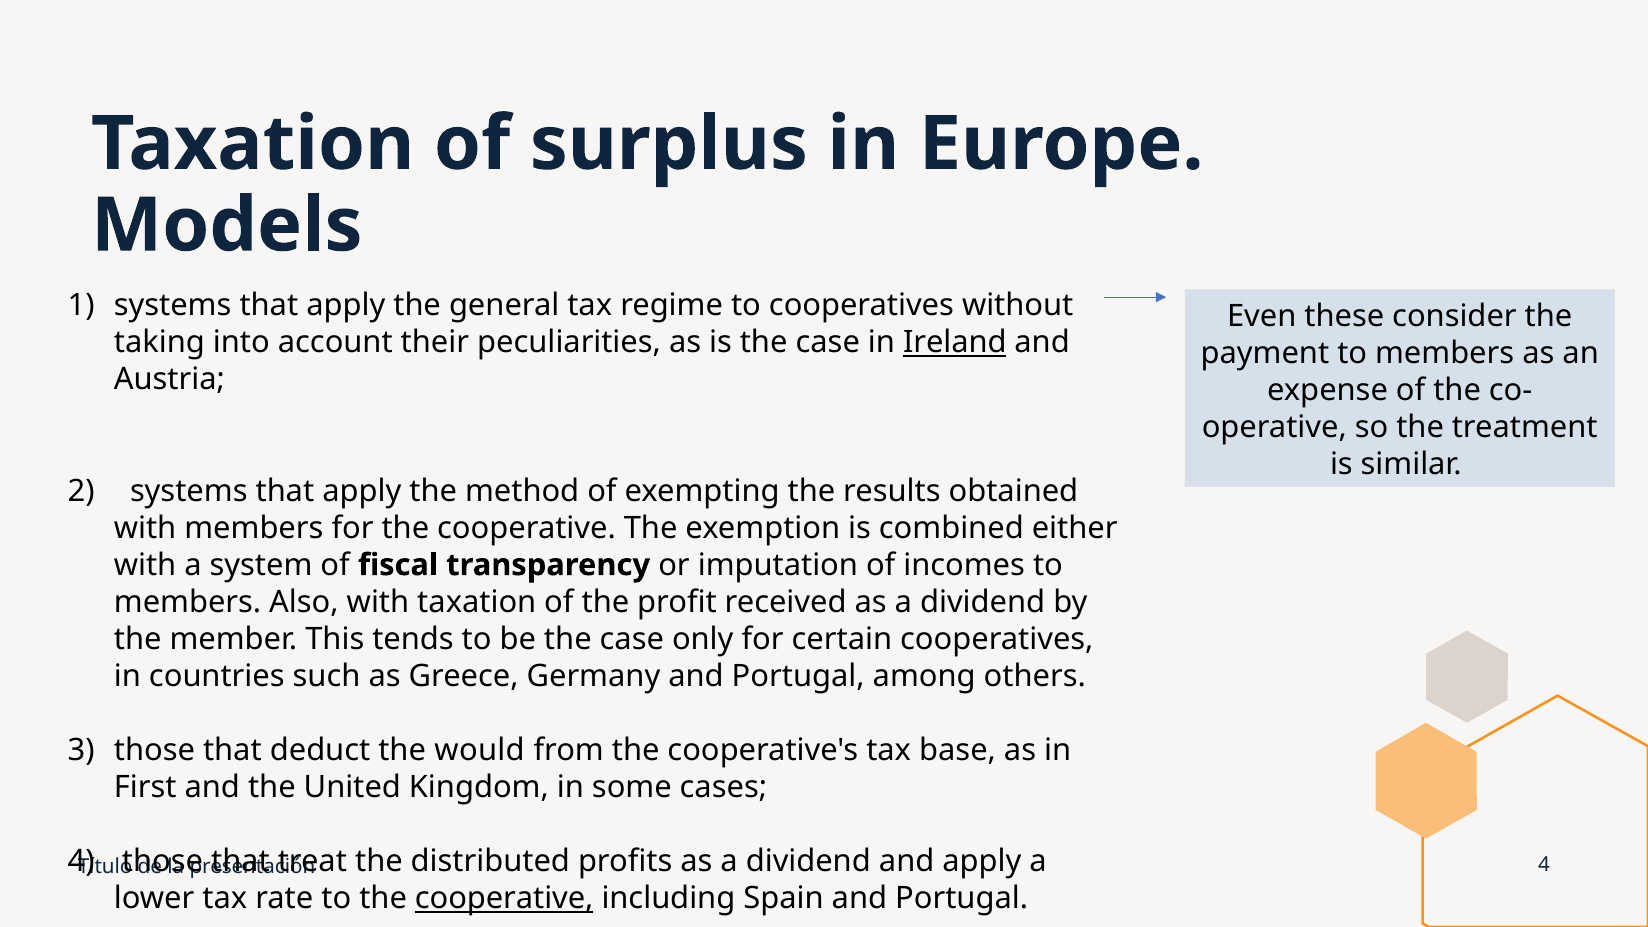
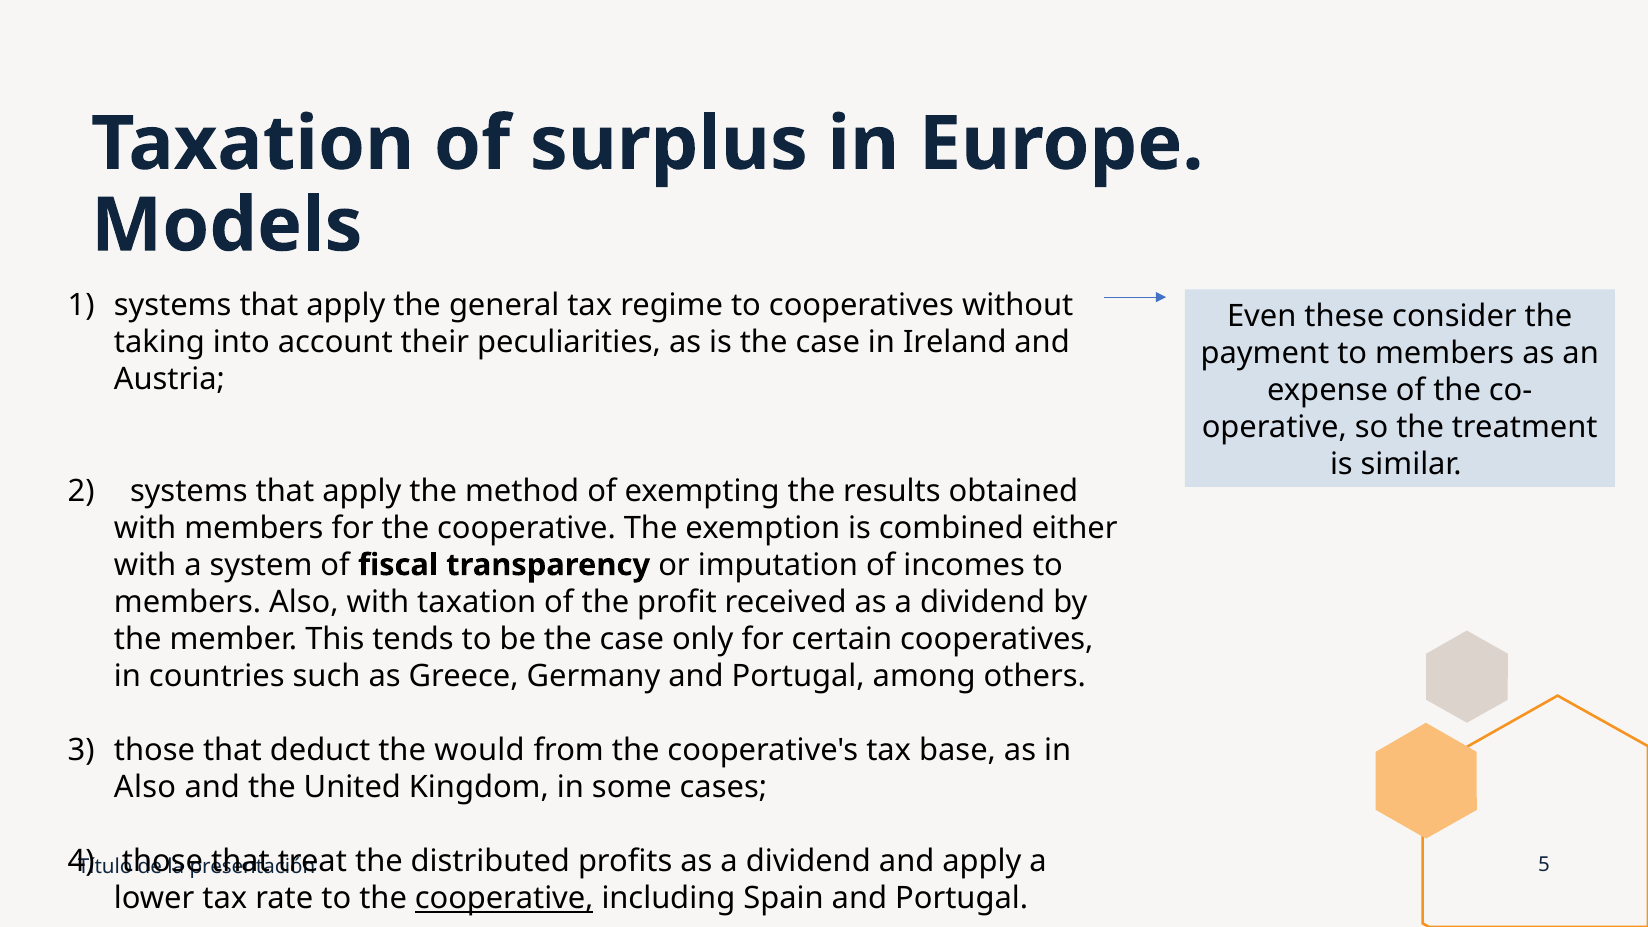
Ireland underline: present -> none (955, 343)
First: First -> Also (145, 788)
4: 4 -> 5 (1544, 865)
